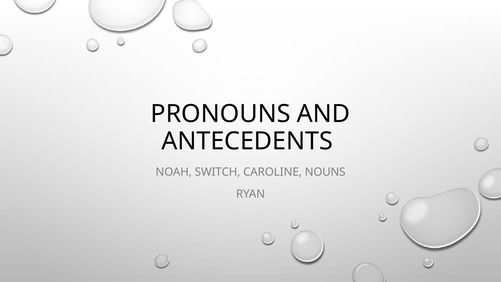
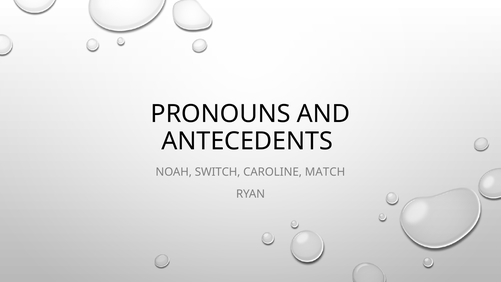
NOUNS: NOUNS -> MATCH (325, 172)
